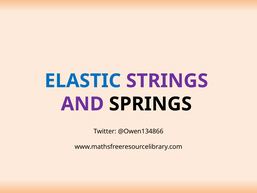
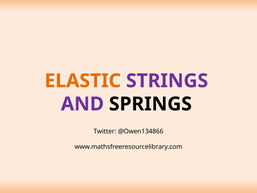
ELASTIC colour: blue -> orange (83, 81)
